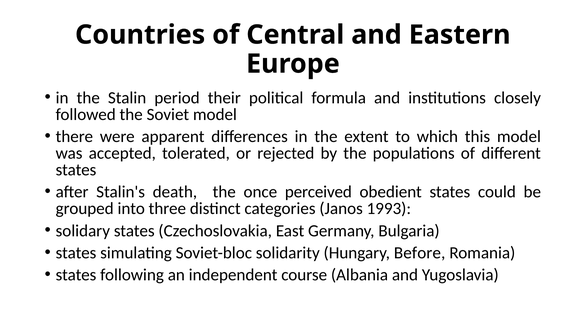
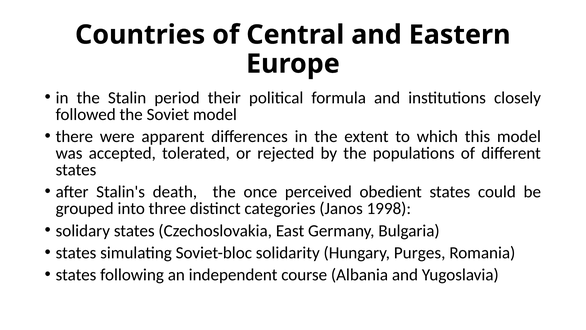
1993: 1993 -> 1998 (389, 208)
Before: Before -> Purges (420, 253)
